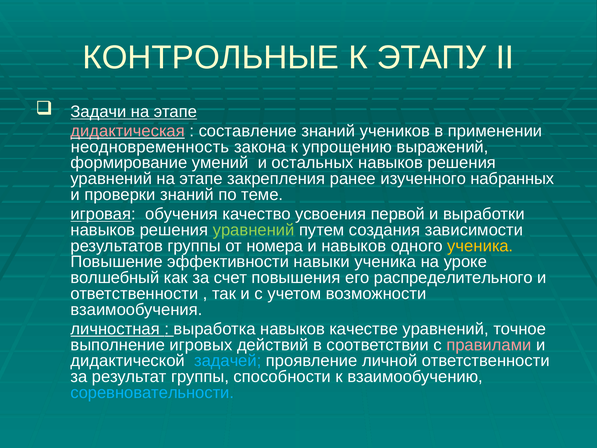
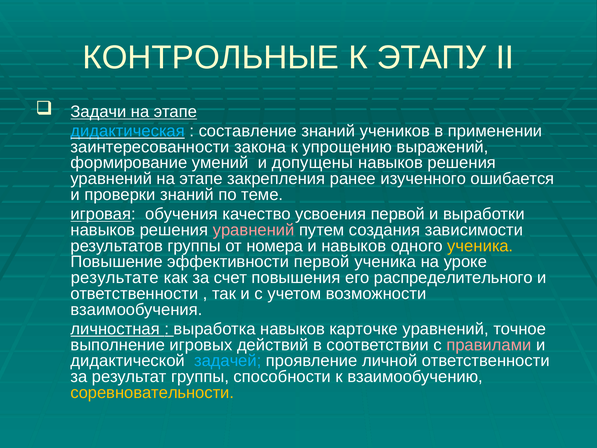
дидактическая colour: pink -> light blue (128, 131)
неодновременность: неодновременность -> заинтересованности (150, 147)
остальных: остальных -> допущены (313, 163)
набранных: набранных -> ошибается (512, 179)
уравнений colour: light green -> pink (254, 230)
эффективности навыки: навыки -> первой (322, 262)
волшебный: волшебный -> результате (115, 278)
качестве: качестве -> карточке (364, 329)
соревновательности colour: light blue -> yellow (152, 392)
